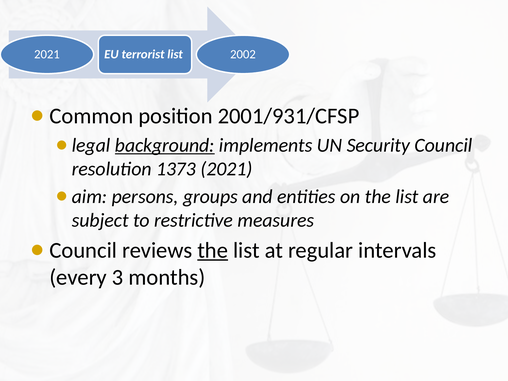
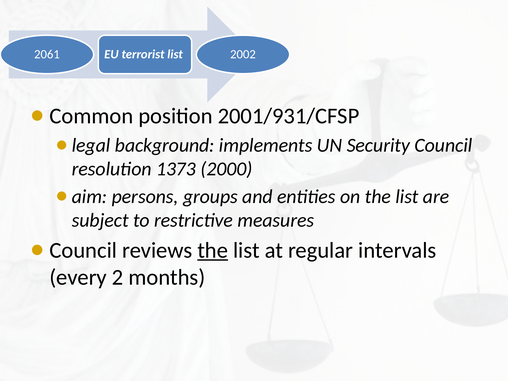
2021: 2021 -> 2061 (47, 54)
background underline: present -> none (165, 145)
1373 2021: 2021 -> 2000 (226, 169)
3: 3 -> 2 (118, 277)
